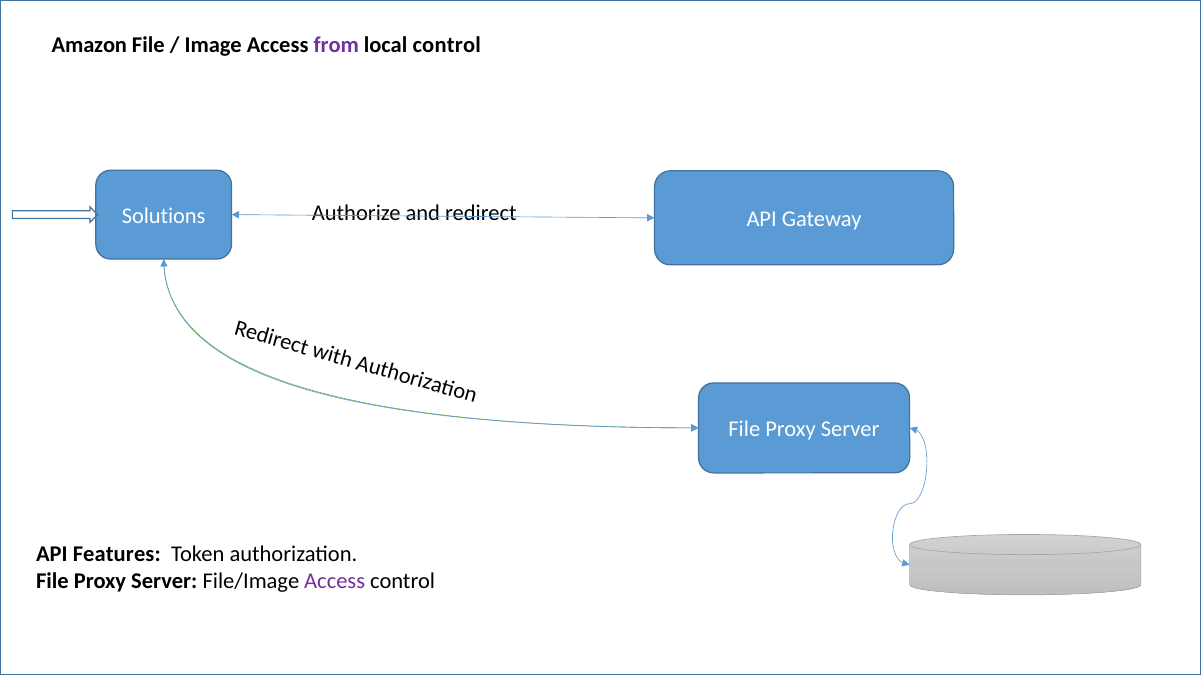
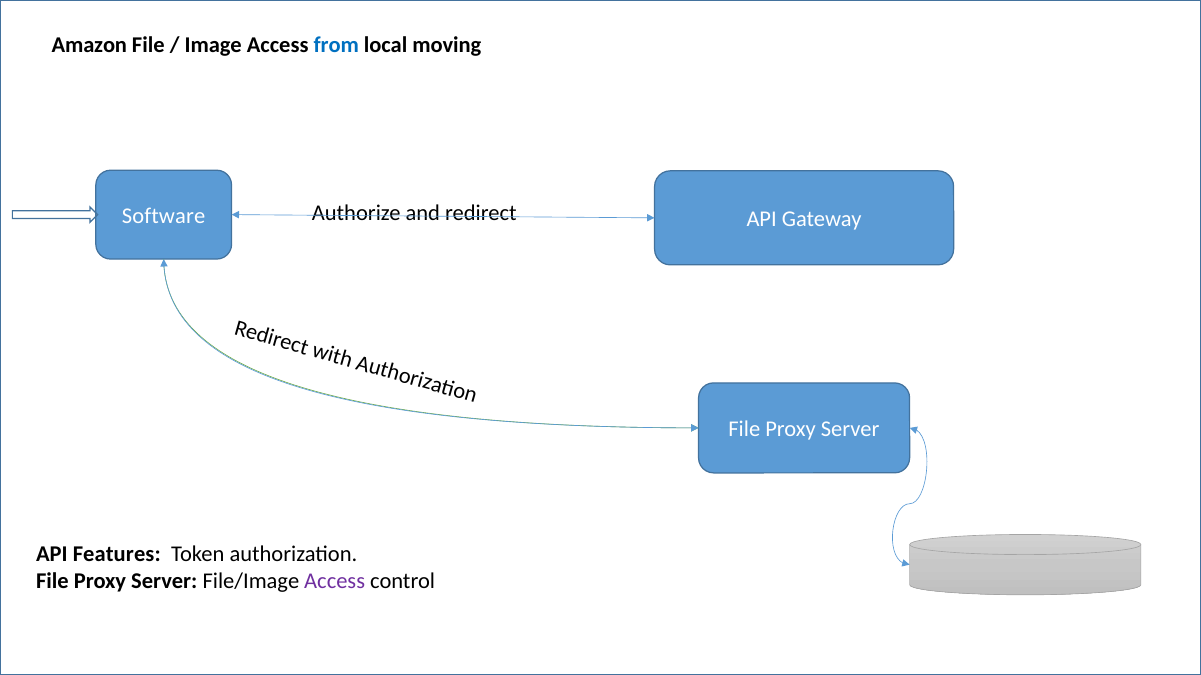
from colour: purple -> blue (336, 45)
local control: control -> moving (447, 45)
Solutions: Solutions -> Software (164, 216)
